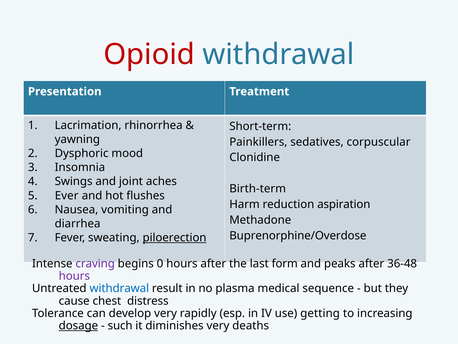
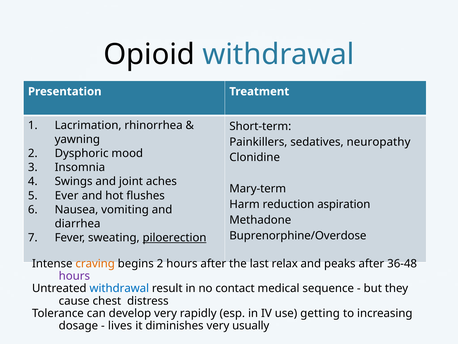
Opioid colour: red -> black (149, 55)
corpuscular: corpuscular -> neuropathy (379, 142)
Birth-term: Birth-term -> Mary-term (258, 188)
craving colour: purple -> orange (95, 263)
begins 0: 0 -> 2 (160, 263)
form: form -> relax (285, 263)
plasma: plasma -> contact (235, 288)
dosage underline: present -> none (78, 325)
such: such -> lives (120, 325)
deaths: deaths -> usually (251, 325)
